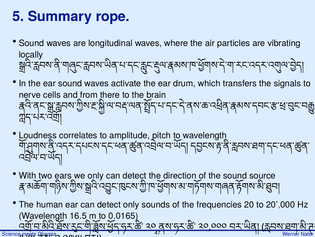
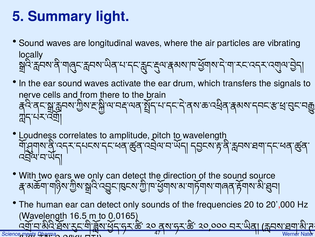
rope: rope -> light (113, 16)
